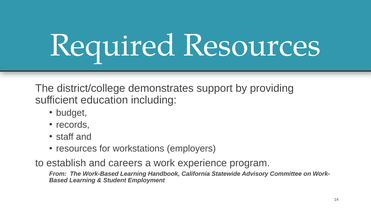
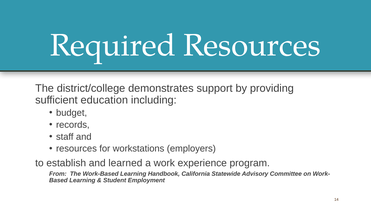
careers: careers -> learned (125, 163)
